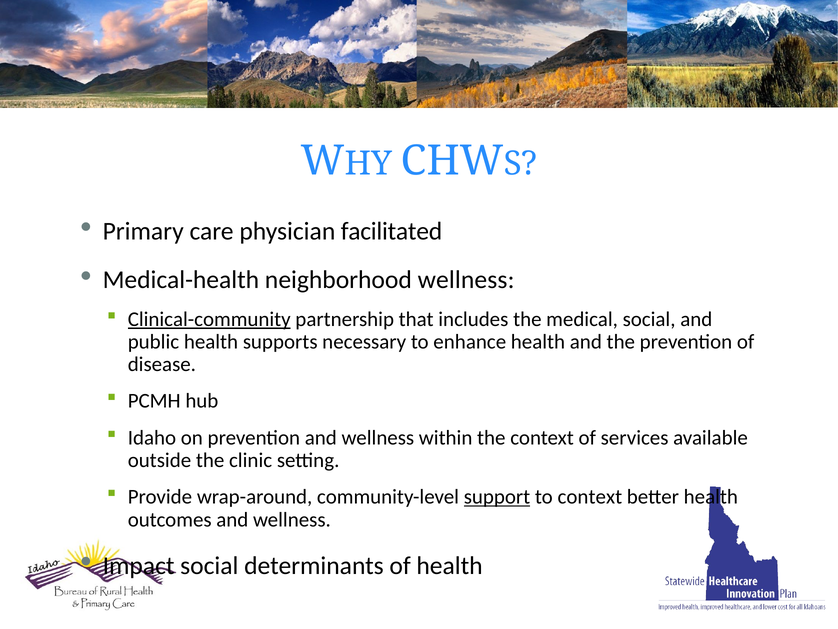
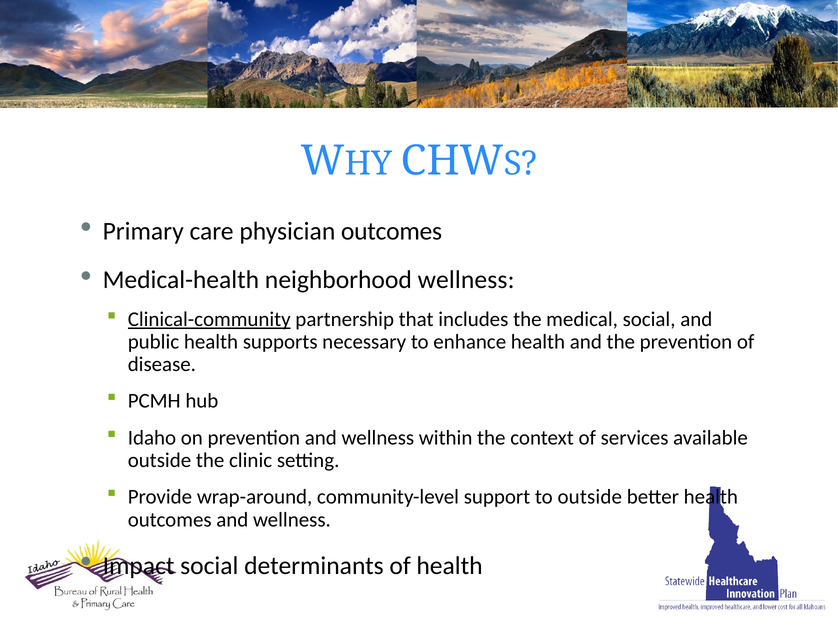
physician facilitated: facilitated -> outcomes (391, 231)
support underline: present -> none (497, 497)
to context: context -> outside (590, 497)
